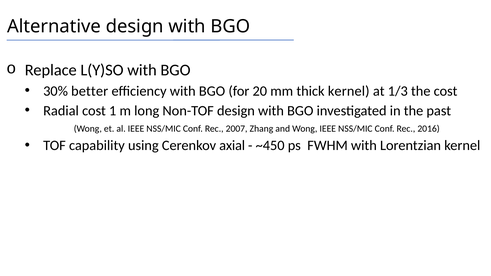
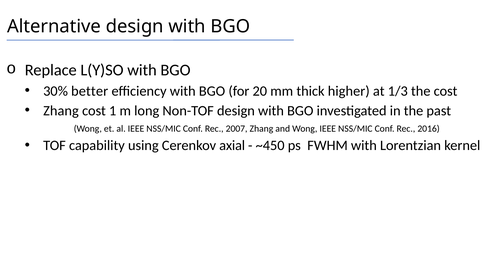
thick kernel: kernel -> higher (349, 91)
Radial: Radial -> Zhang (61, 111)
